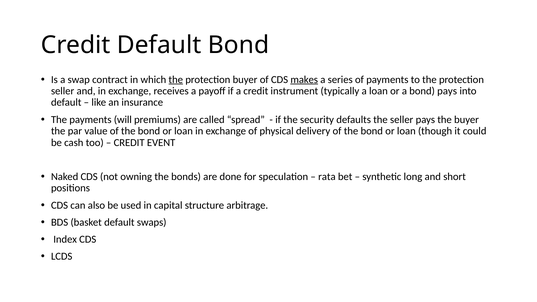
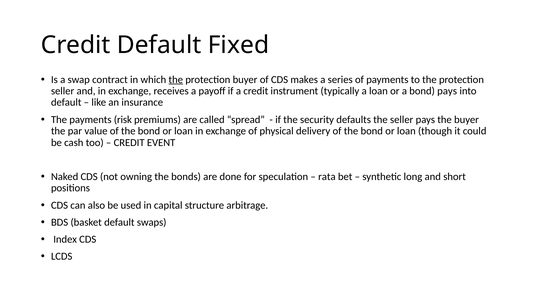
Default Bond: Bond -> Fixed (239, 45)
makes underline: present -> none (304, 80)
will: will -> risk (123, 120)
